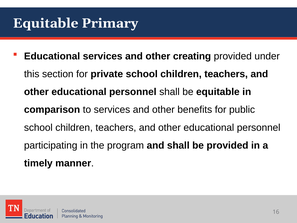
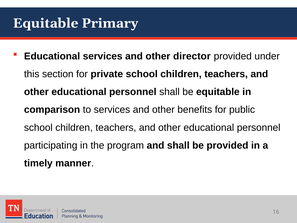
creating: creating -> director (192, 56)
